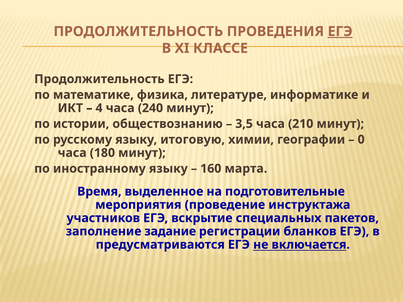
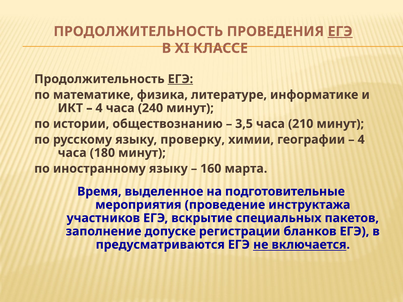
ЕГЭ underline: none -> present (180, 79)
итоговую: итоговую -> проверку (193, 140)
0: 0 -> 4 (361, 140)
задание: задание -> допуске (170, 232)
